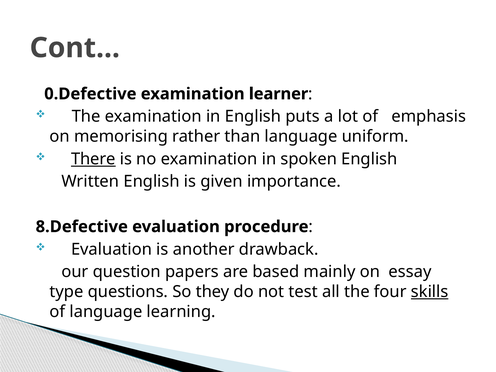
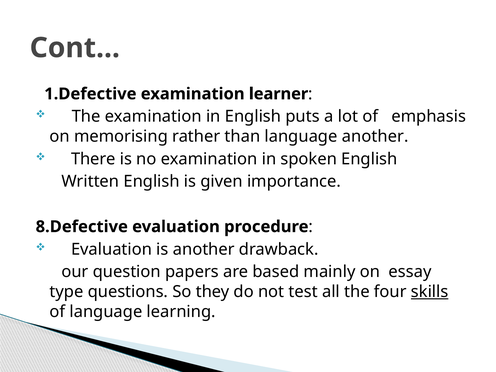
0.Defective: 0.Defective -> 1.Defective (90, 94)
language uniform: uniform -> another (375, 136)
There underline: present -> none (93, 159)
